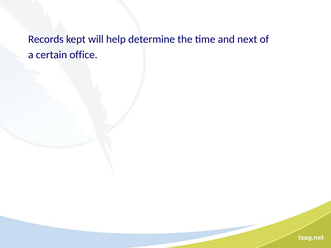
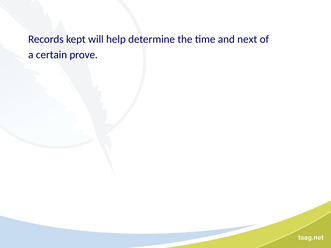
office: office -> prove (84, 55)
